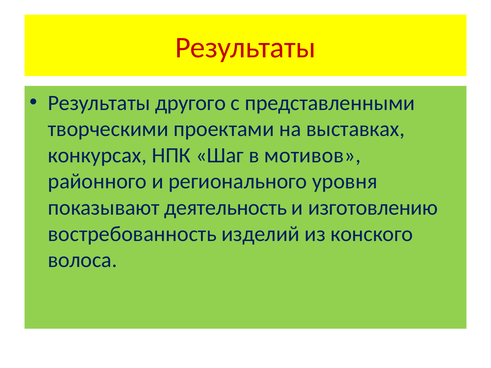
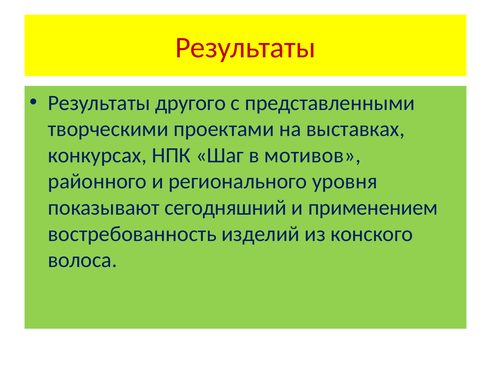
деятельность: деятельность -> сегодняшний (226, 208)
изготовлению: изготовлению -> применением (373, 208)
